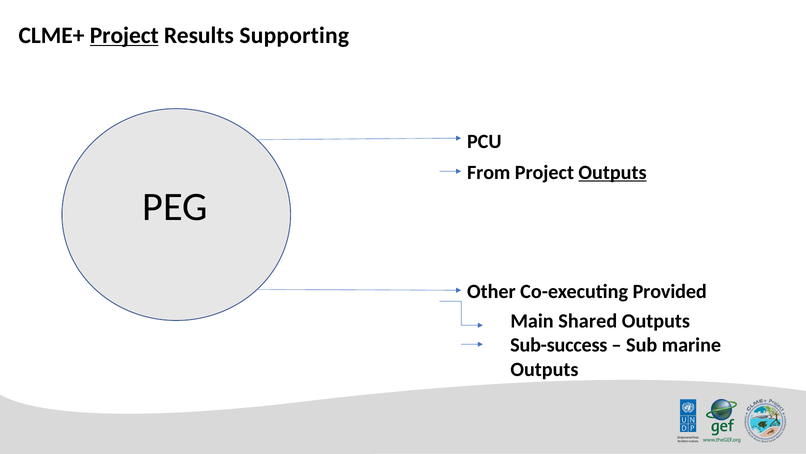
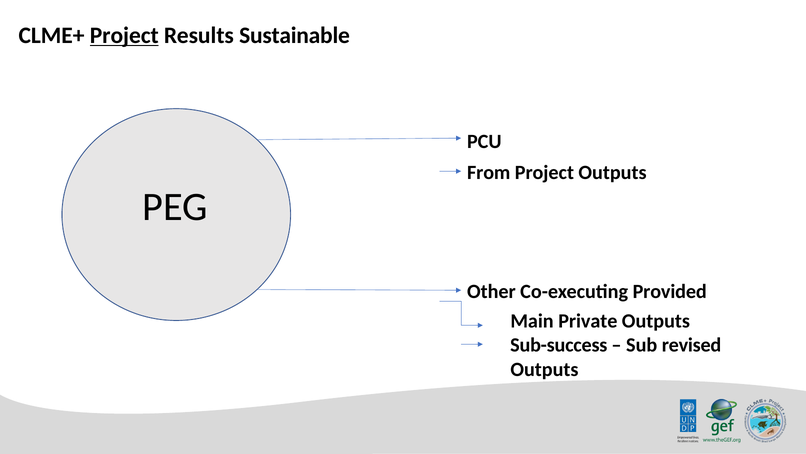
Supporting: Supporting -> Sustainable (295, 35)
Outputs underline: present -> none (613, 172)
Shared: Shared -> Private (588, 321)
marine: marine -> revised (692, 345)
